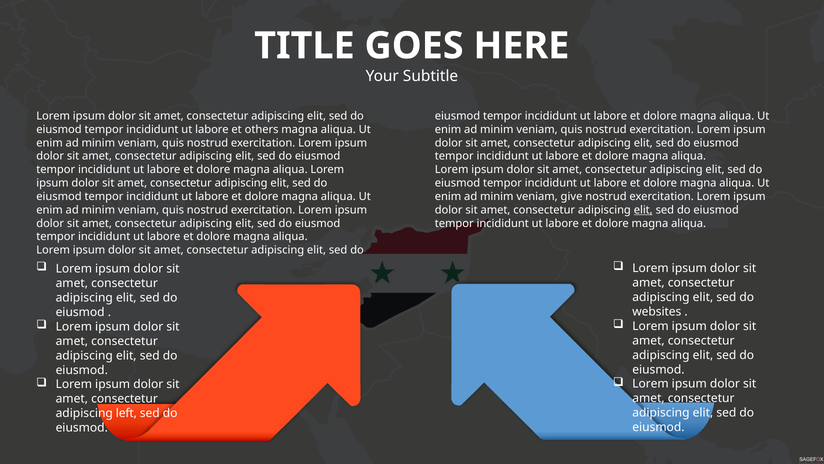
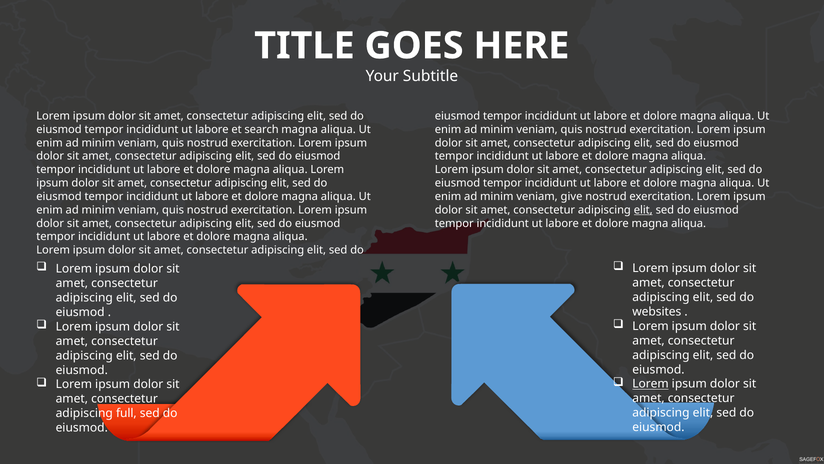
others: others -> search (262, 129)
Lorem underline: none -> present (651, 384)
left: left -> full (126, 413)
